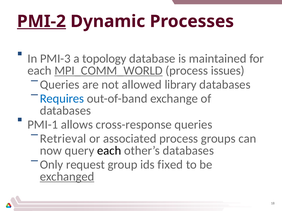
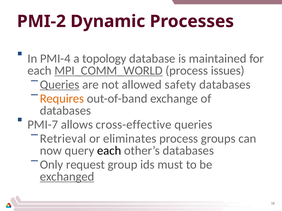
PMI-2 underline: present -> none (41, 21)
PMI-3: PMI-3 -> PMI-4 (55, 59)
Queries underline: none -> present (60, 85)
library: library -> safety (181, 85)
Requires colour: blue -> orange (62, 99)
PMI-1: PMI-1 -> PMI-7 (43, 125)
cross-response: cross-response -> cross-effective (134, 125)
associated: associated -> eliminates (130, 139)
fixed: fixed -> must (170, 165)
